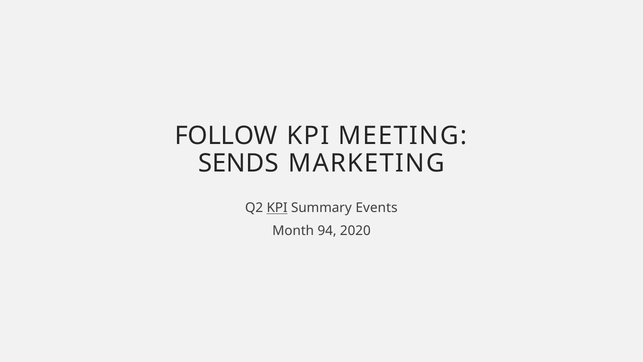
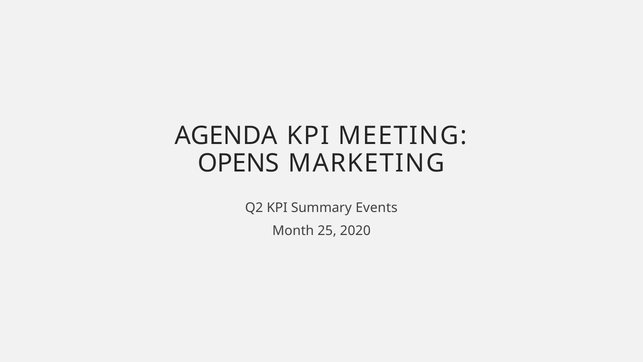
FOLLOW: FOLLOW -> AGENDA (226, 136)
SENDS: SENDS -> OPENS (239, 163)
KPI underline: present -> none (277, 208)
94: 94 -> 25 (327, 231)
